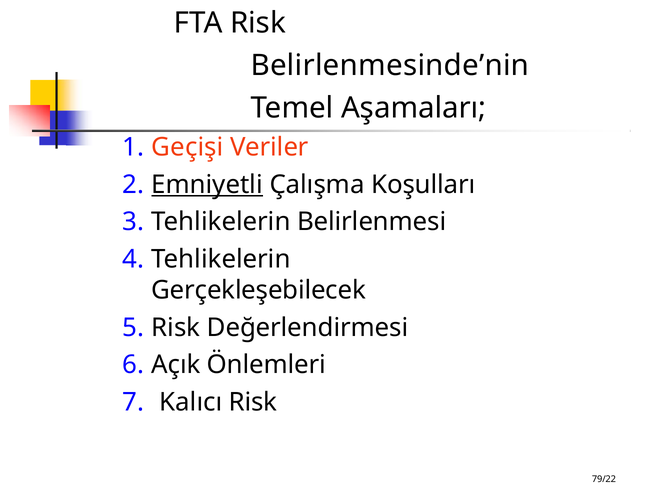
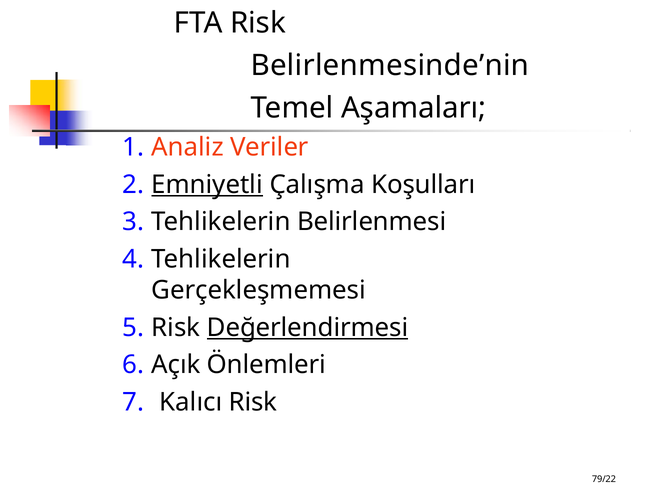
Geçişi: Geçişi -> Analiz (188, 147)
Gerçekleşebilecek: Gerçekleşebilecek -> Gerçekleşmemesi (259, 290)
Değerlendirmesi underline: none -> present (308, 327)
